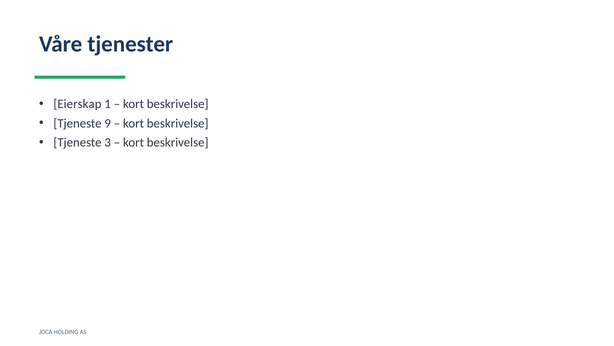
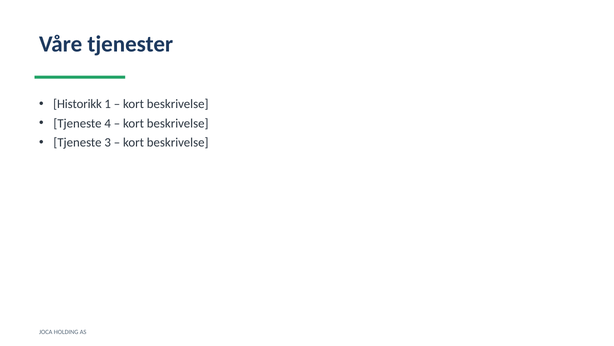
Eierskap: Eierskap -> Historikk (78, 104)
9: 9 -> 4 (108, 123)
